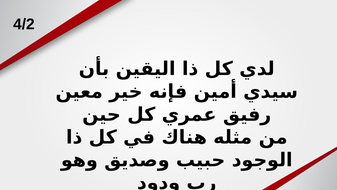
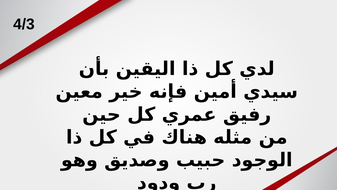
4/2: 4/2 -> 4/3 (24, 24)
